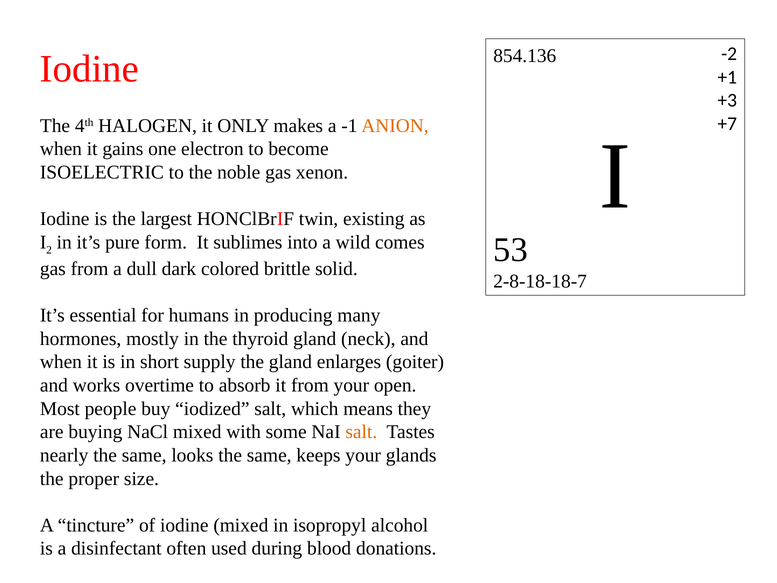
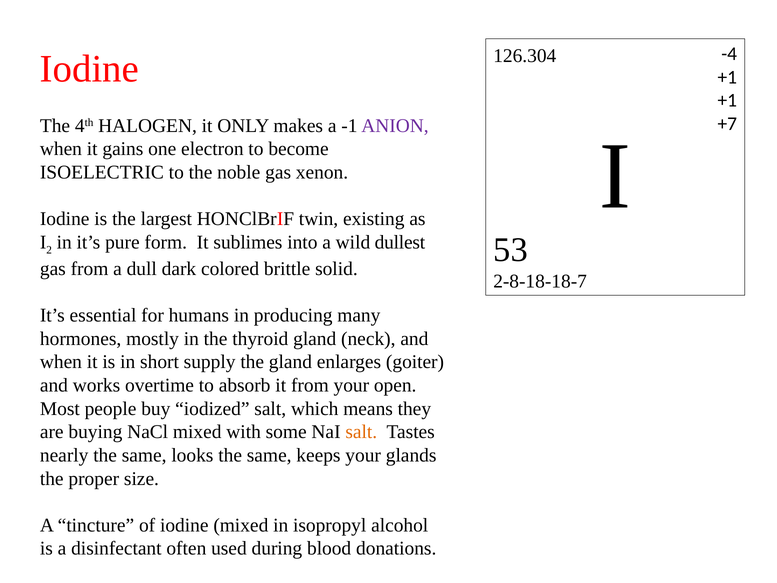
-2: -2 -> -4 (729, 54)
854.136: 854.136 -> 126.304 (525, 56)
+3: +3 -> +1 (727, 100)
ANION colour: orange -> purple (395, 126)
comes: comes -> dullest (400, 242)
